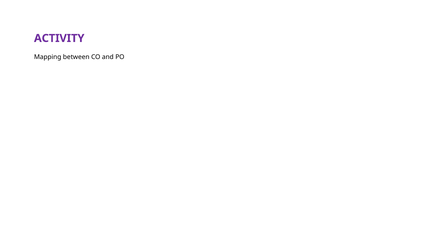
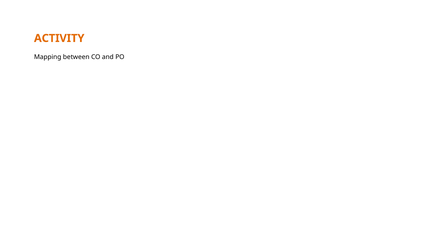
ACTIVITY colour: purple -> orange (59, 38)
